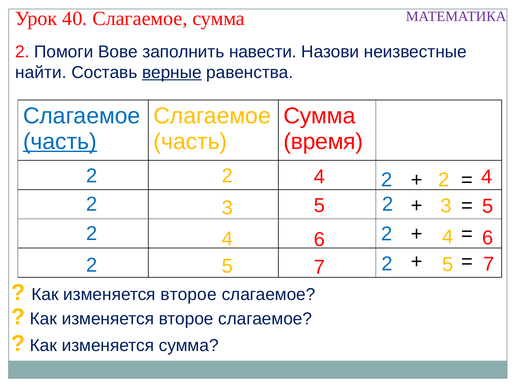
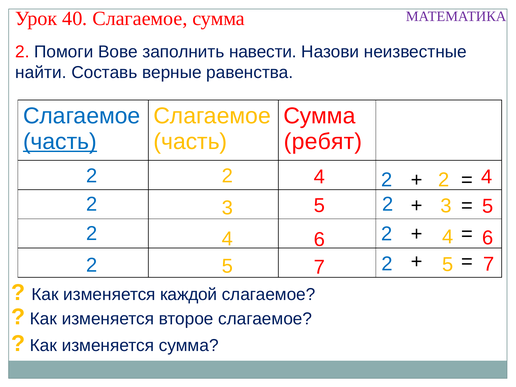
верные underline: present -> none (172, 72)
время: время -> ребят (323, 142)
второе: второе -> каждой (189, 295)
